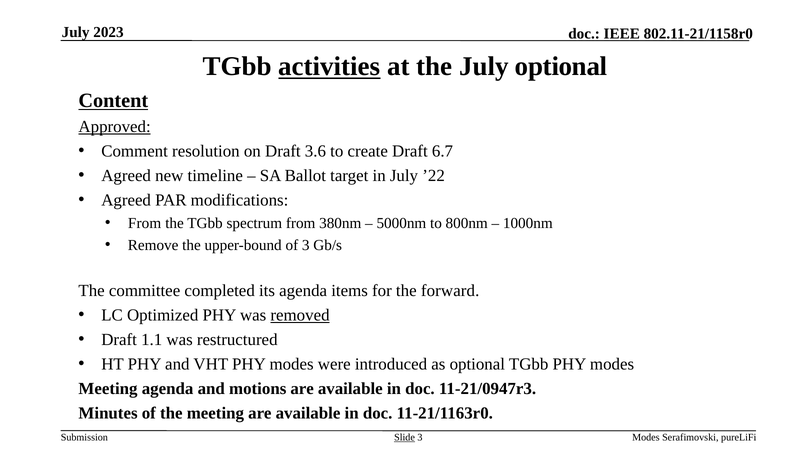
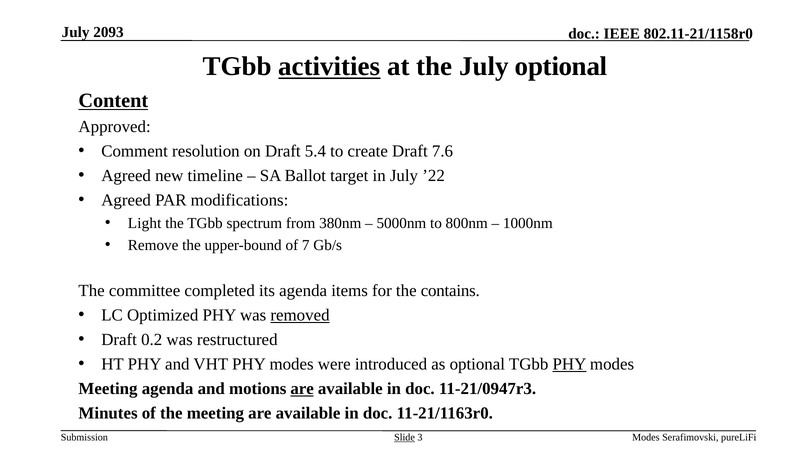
2023: 2023 -> 2093 (108, 32)
Approved underline: present -> none (115, 127)
3.6: 3.6 -> 5.4 (315, 151)
6.7: 6.7 -> 7.6 (442, 151)
From: From -> Light (145, 223)
of 3: 3 -> 7 (306, 245)
forward: forward -> contains (450, 291)
1.1: 1.1 -> 0.2 (152, 339)
PHY underline: none -> present (569, 364)
are underline: none -> present (302, 388)
